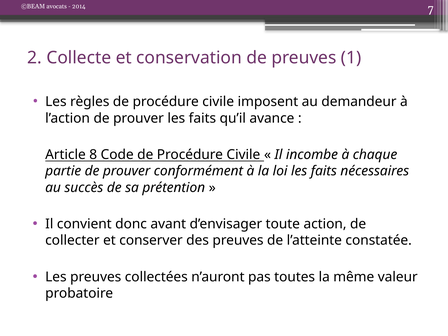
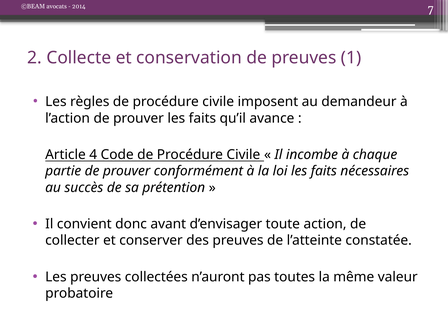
8: 8 -> 4 (93, 155)
